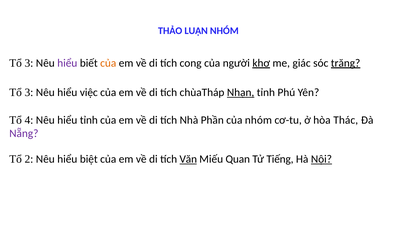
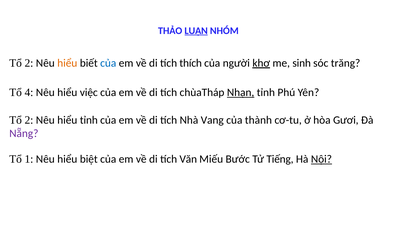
LUẬN underline: none -> present (196, 31)
3: 3 -> 2 (29, 63)
hiểu colour: purple -> orange (67, 63)
của colour: orange -> blue (108, 63)
cong: cong -> thích (191, 63)
giác: giác -> sinh (302, 63)
trăng underline: present -> none (346, 63)
3: 3 -> 4 (29, 92)
4: 4 -> 2 (29, 120)
Phần: Phần -> Vang (212, 120)
của nhóm: nhóm -> thành (258, 120)
Thác: Thác -> Gươi (346, 120)
2: 2 -> 1 (29, 159)
Văn underline: present -> none (188, 159)
Quan: Quan -> Bước (238, 159)
